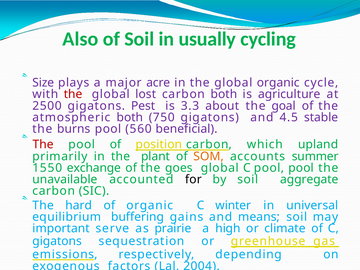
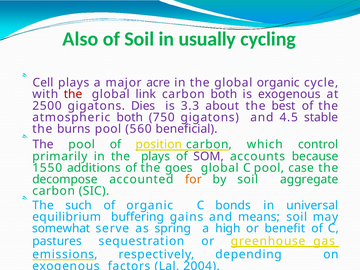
Size: Size -> Cell (43, 83)
lost: lost -> link (146, 94)
is agriculture: agriculture -> exogenous (289, 94)
Pest: Pest -> Dies (143, 106)
goal: goal -> best (284, 106)
The colour: red -> purple (43, 145)
upland: upland -> control (318, 145)
the plant: plant -> plays (156, 156)
SOM colour: orange -> purple (209, 156)
summer: summer -> because (315, 156)
exchange: exchange -> additions (94, 168)
pool pool: pool -> case (301, 168)
unavailable: unavailable -> decompose (65, 179)
for colour: black -> orange (193, 179)
hard: hard -> such (79, 205)
winter: winter -> bonds (233, 205)
important: important -> somewhat (61, 228)
prairie: prairie -> spring (173, 228)
climate: climate -> benefit (285, 228)
gigatons: gigatons -> pastures (57, 241)
